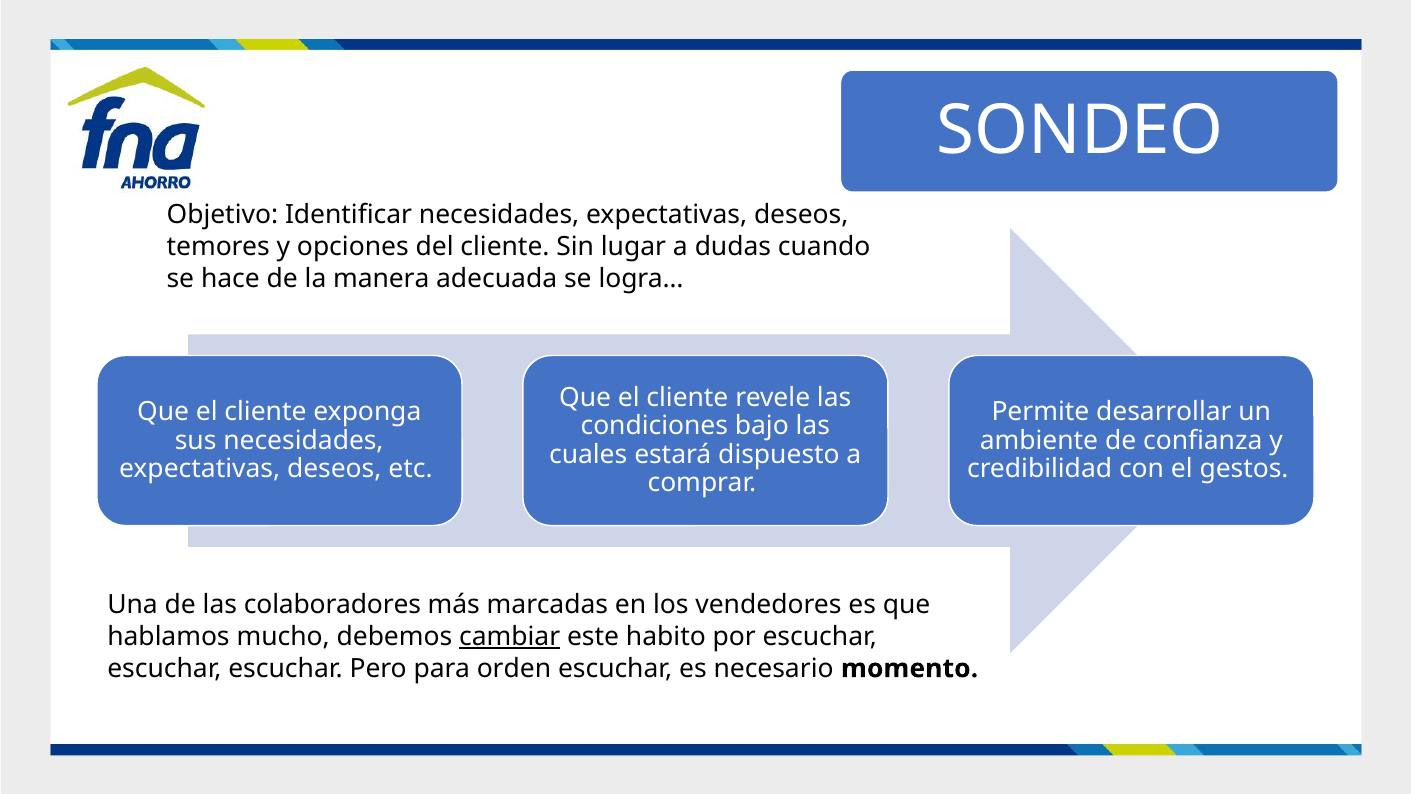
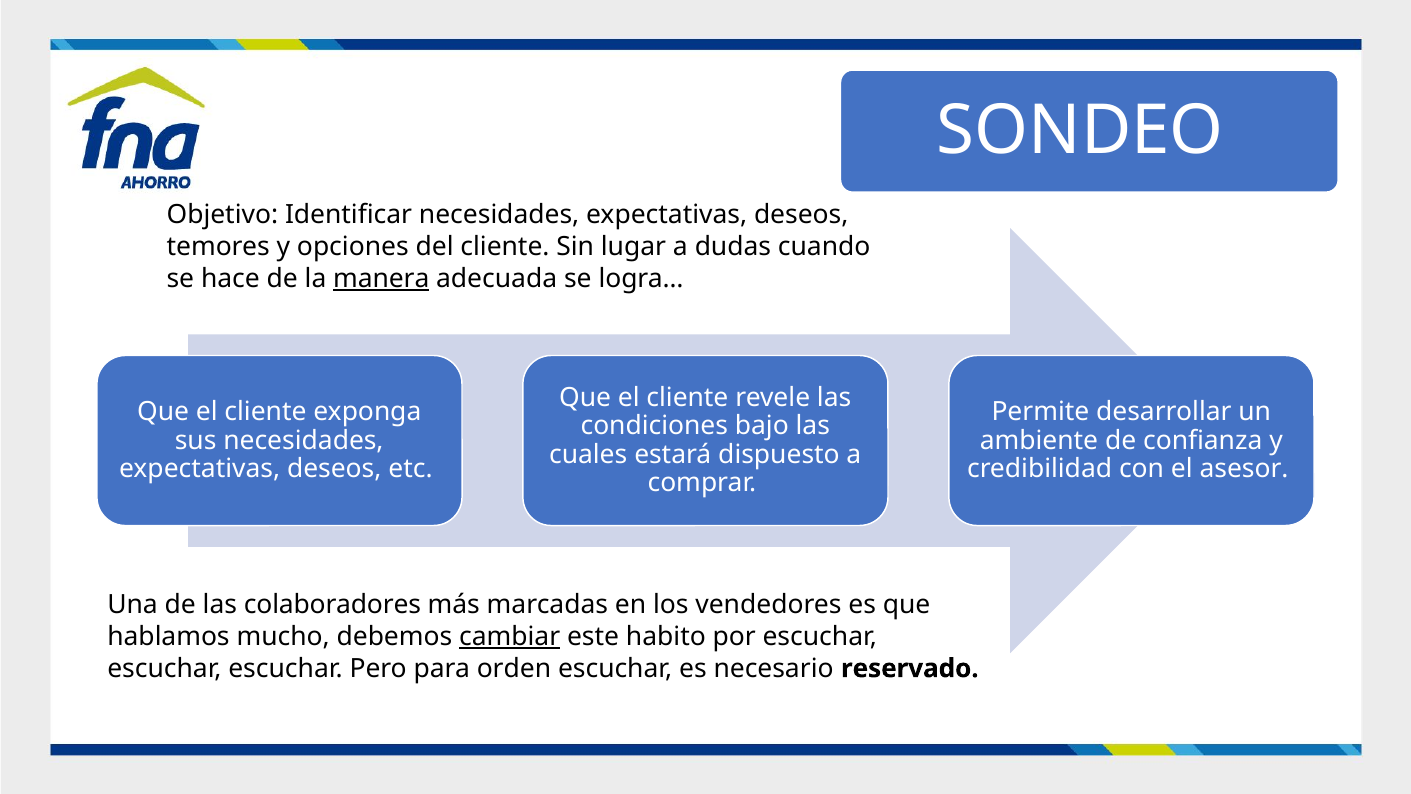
manera underline: none -> present (381, 278)
gestos: gestos -> asesor (1244, 469)
momento: momento -> reservado (910, 668)
